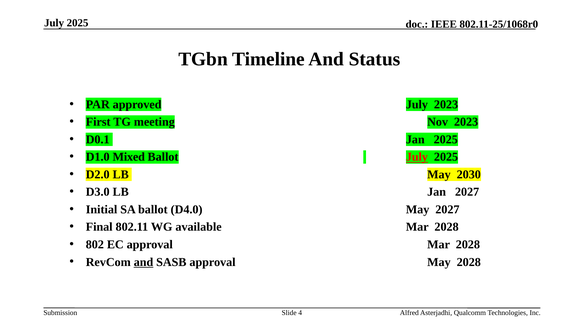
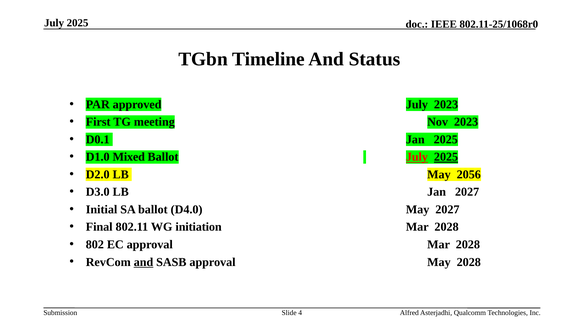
2025 underline: none -> present (446, 157)
2030: 2030 -> 2056 (469, 174)
available: available -> initiation (199, 227)
